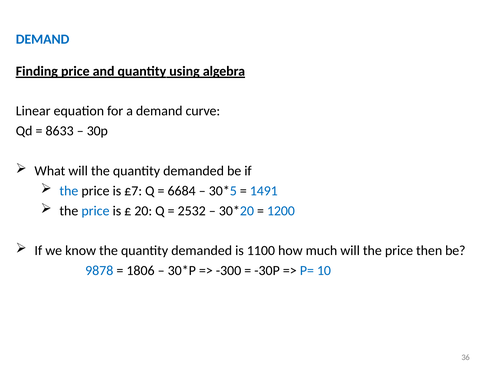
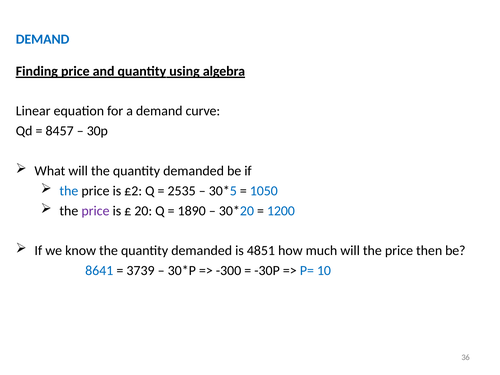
8633: 8633 -> 8457 (60, 131)
£7: £7 -> £2 (133, 191)
6684: 6684 -> 2535 (182, 191)
1491: 1491 -> 1050 (264, 191)
price colour: blue -> purple (95, 211)
2532: 2532 -> 1890 (192, 211)
1100: 1100 -> 4851 (261, 251)
9878: 9878 -> 8641 (99, 271)
1806: 1806 -> 3739 (141, 271)
